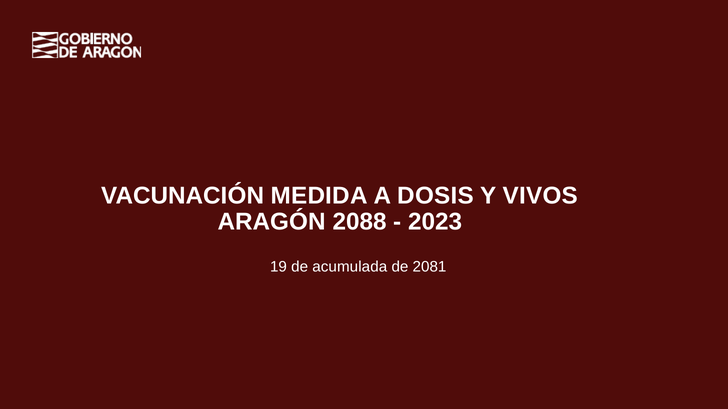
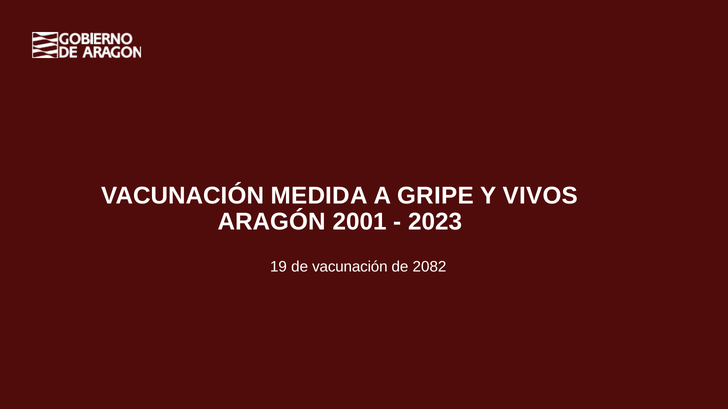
DOSIS: DOSIS -> GRIPE (435, 196)
2088: 2088 -> 2001 (360, 222)
de acumulada: acumulada -> vacunación (350, 267)
2081: 2081 -> 2082 (430, 267)
